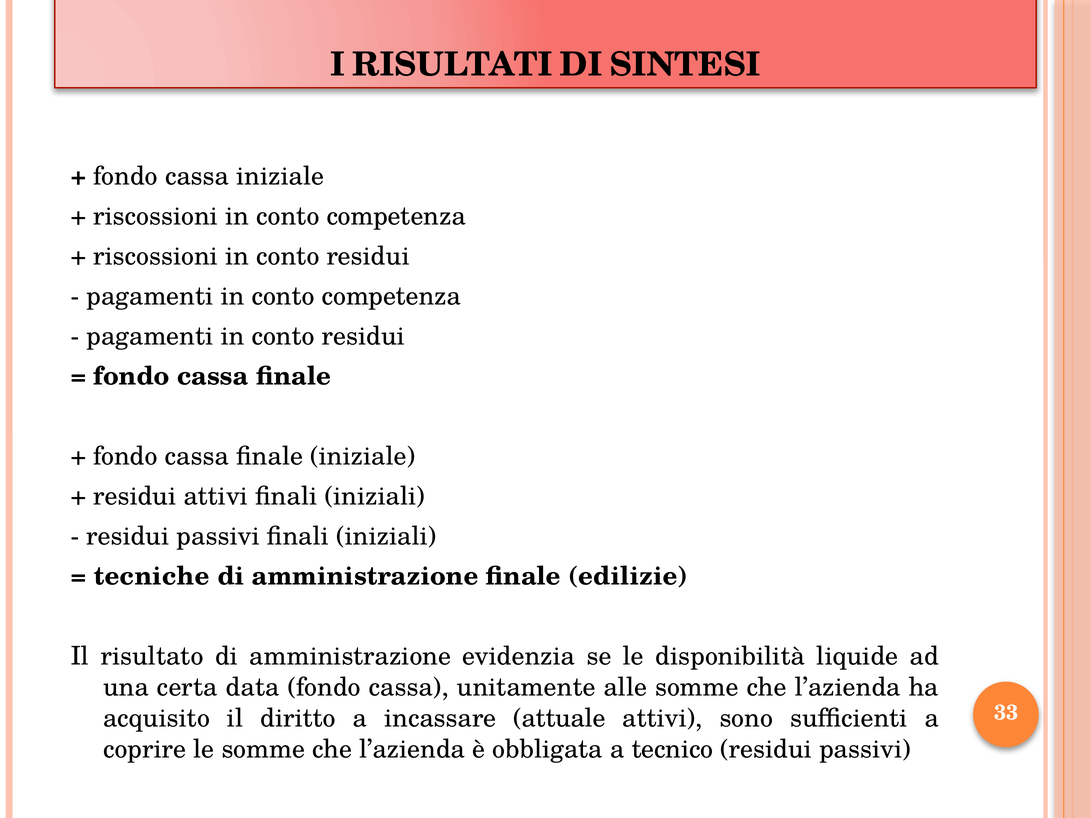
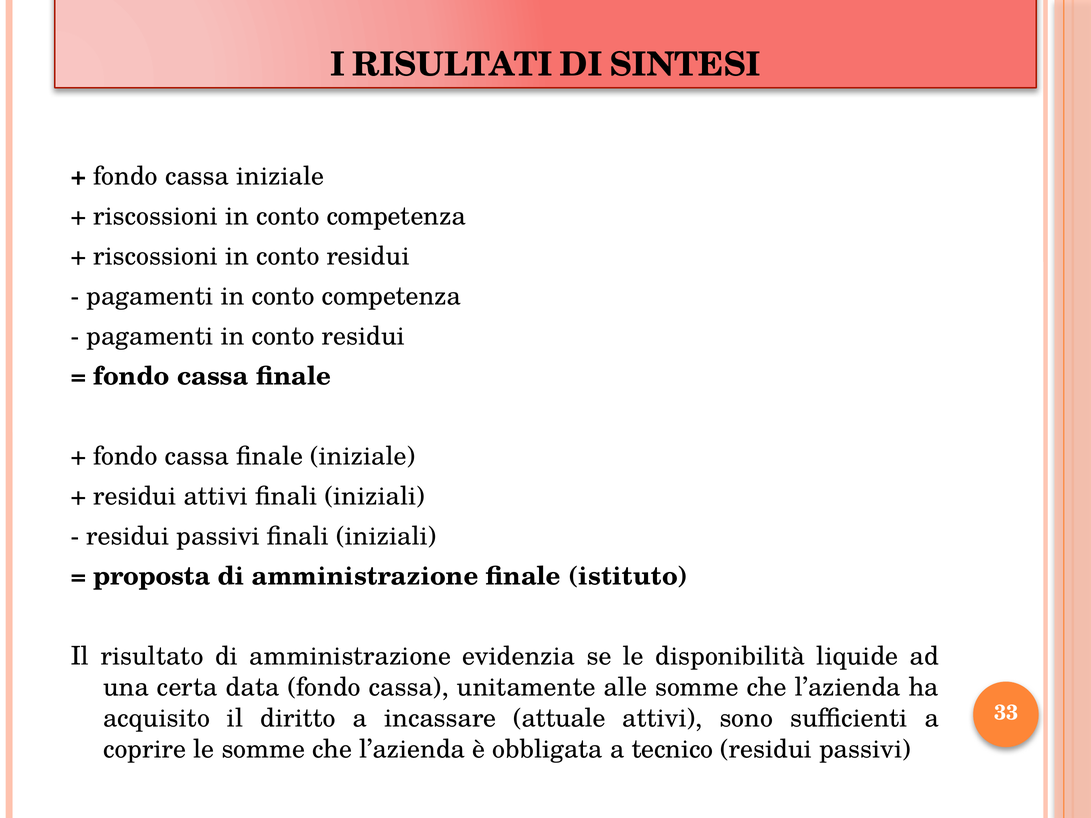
tecniche: tecniche -> proposta (152, 576)
edilizie: edilizie -> istituto (628, 576)
